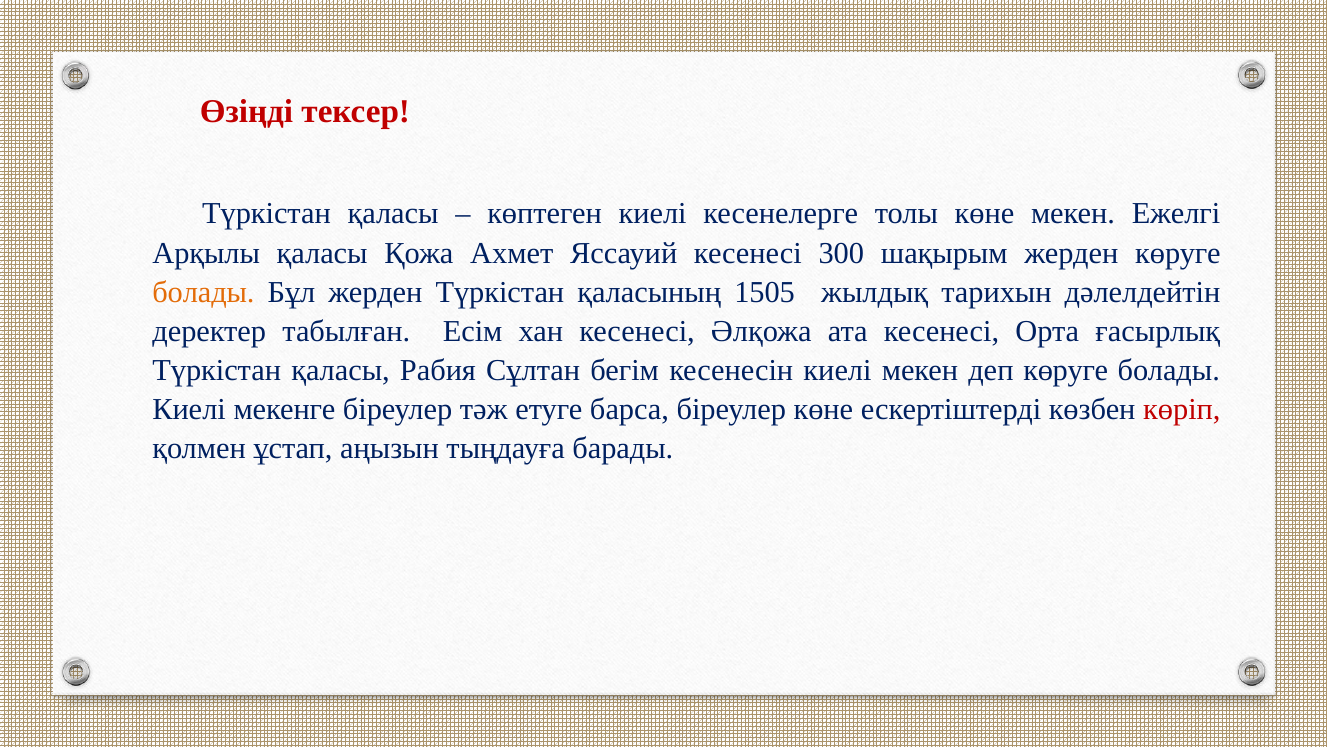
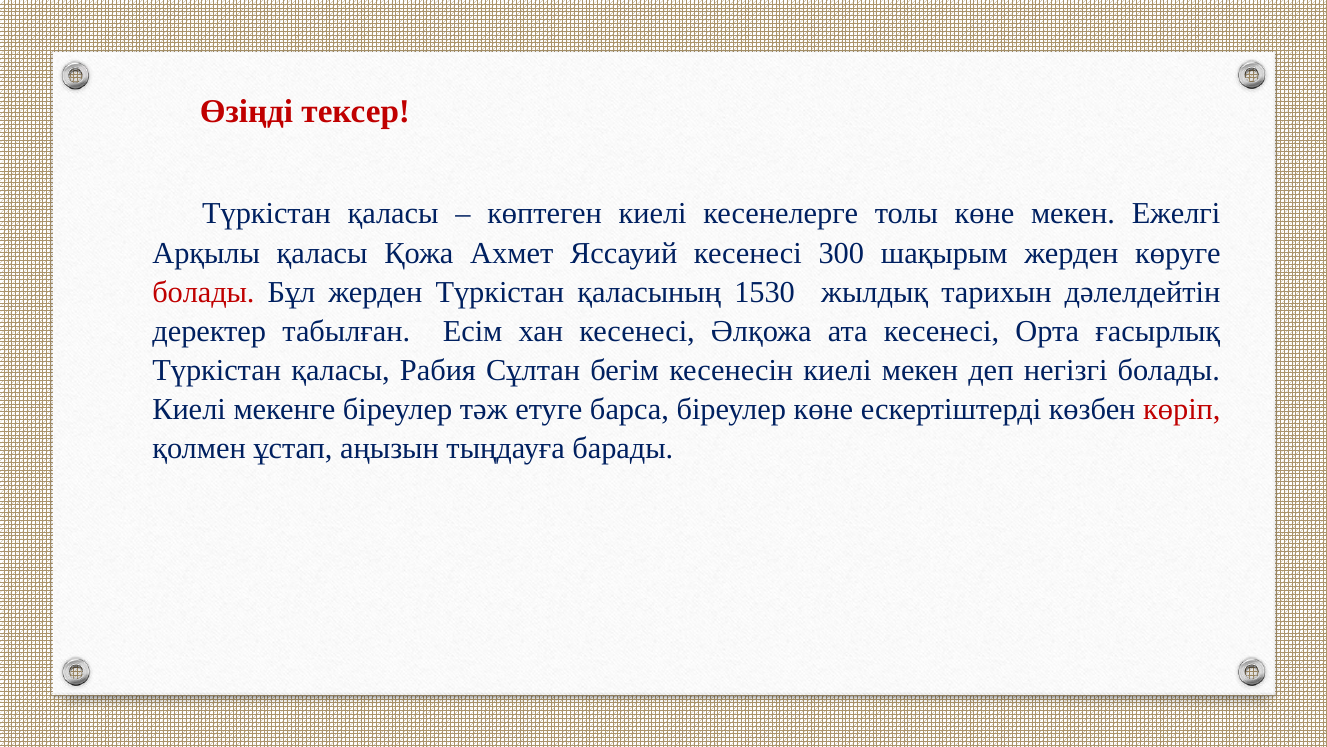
болады colour: orange -> red (203, 292)
1505: 1505 -> 1530 (765, 292)
деп көруге: көруге -> негізгі (1066, 370)
